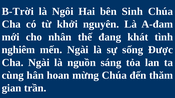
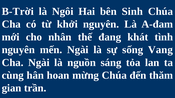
nghiêm: nghiêm -> nguyên (18, 50)
Được: Được -> Vang (160, 50)
